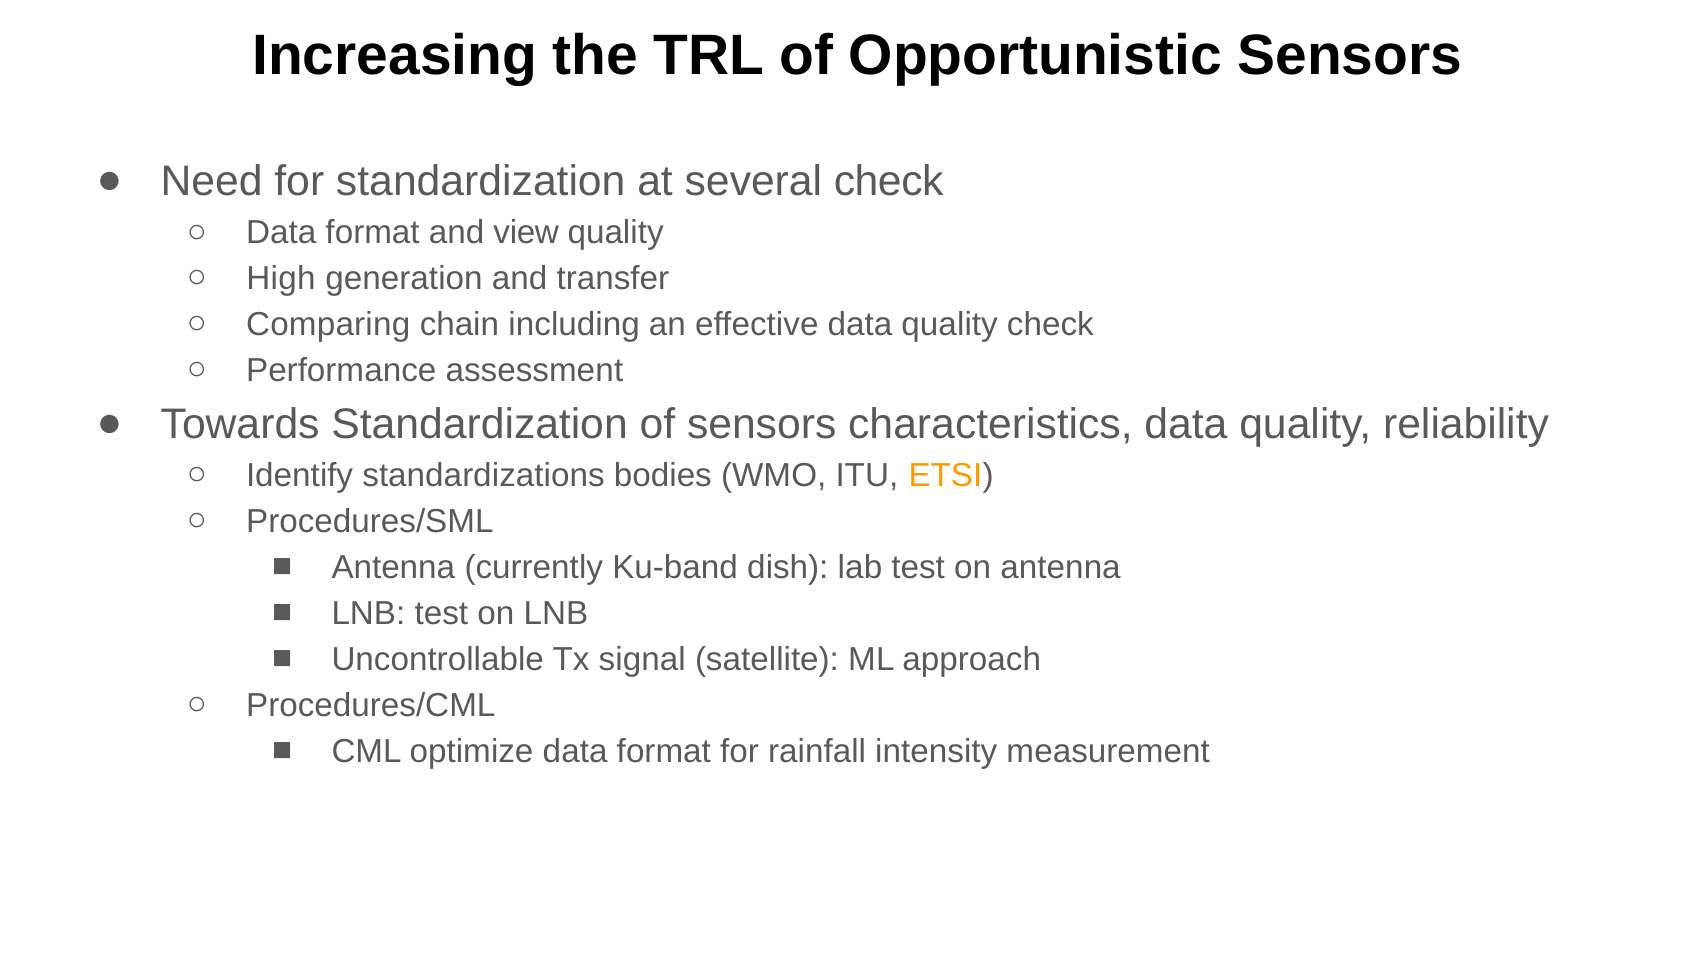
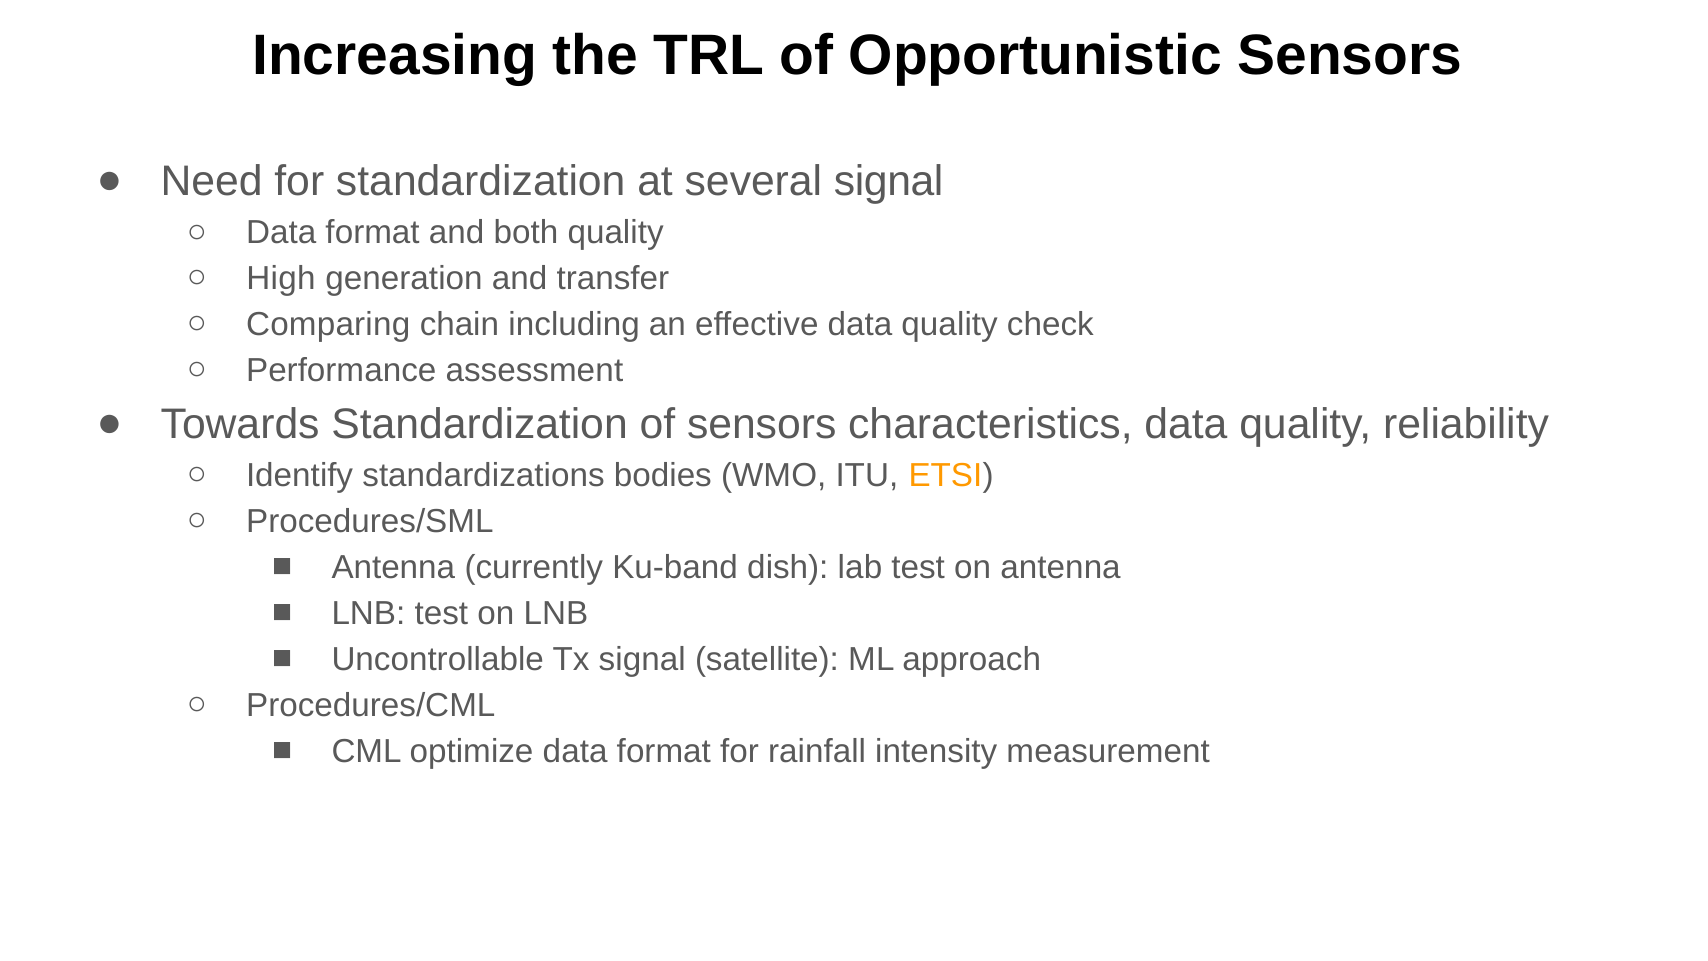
several check: check -> signal (889, 182)
view: view -> both (526, 233)
